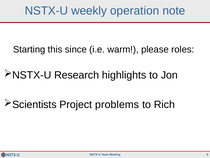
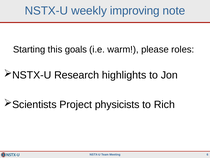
operation: operation -> improving (135, 11)
since: since -> goals (76, 49)
problems: problems -> physicists (117, 104)
